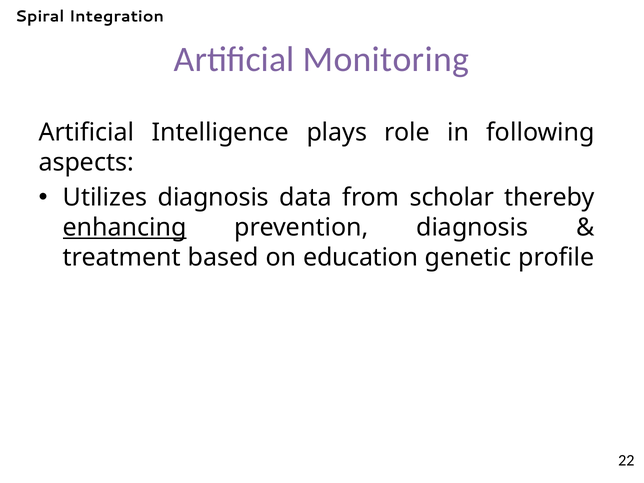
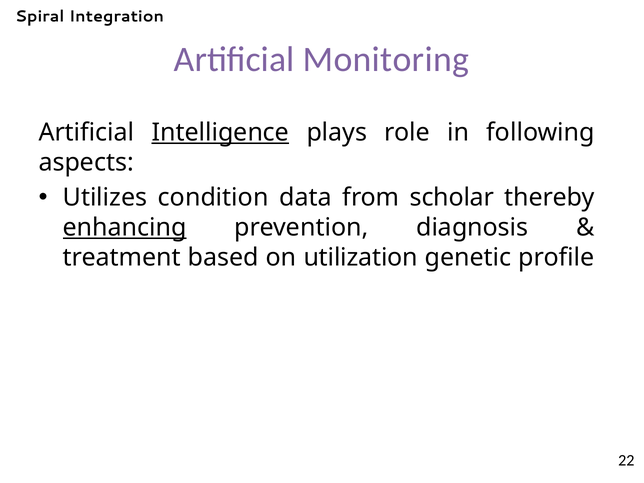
Intelligence underline: none -> present (220, 133)
Utilizes diagnosis: diagnosis -> condition (213, 198)
education: education -> utilization (361, 258)
